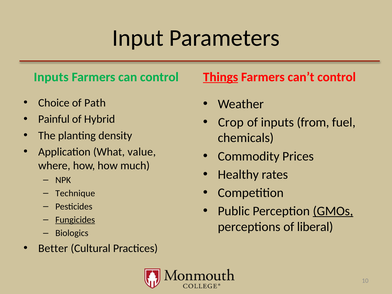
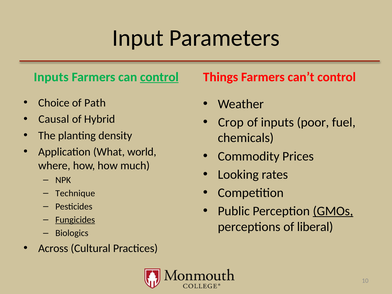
control underline: none -> present (159, 77)
Things underline: present -> none (221, 77)
Painful: Painful -> Causal (54, 119)
from: from -> poor (313, 122)
value: value -> world (142, 152)
Healthy: Healthy -> Looking (238, 174)
Better: Better -> Across (53, 248)
